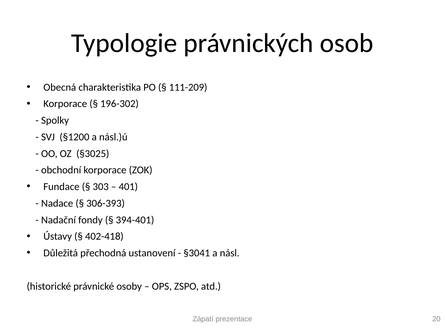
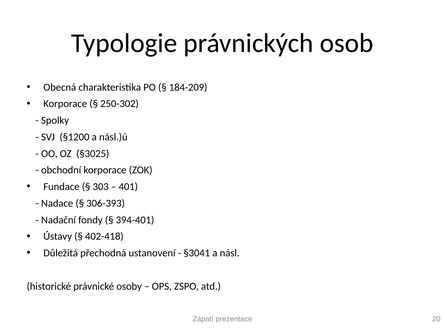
111-209: 111-209 -> 184-209 (188, 87)
196-302: 196-302 -> 250-302 (119, 104)
